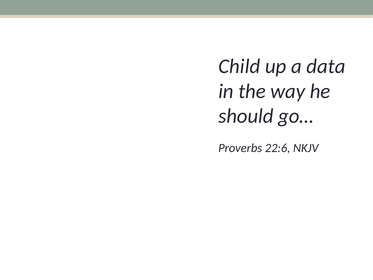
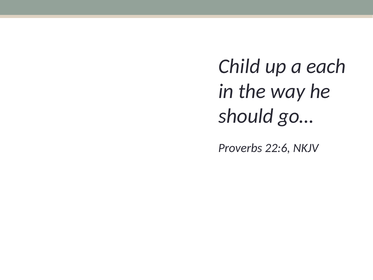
data: data -> each (326, 66)
